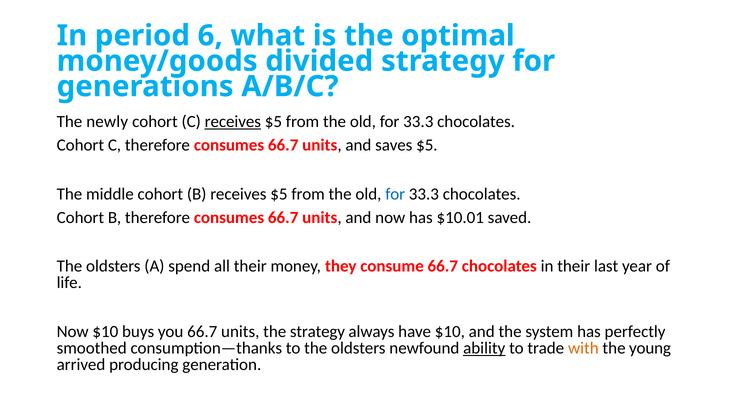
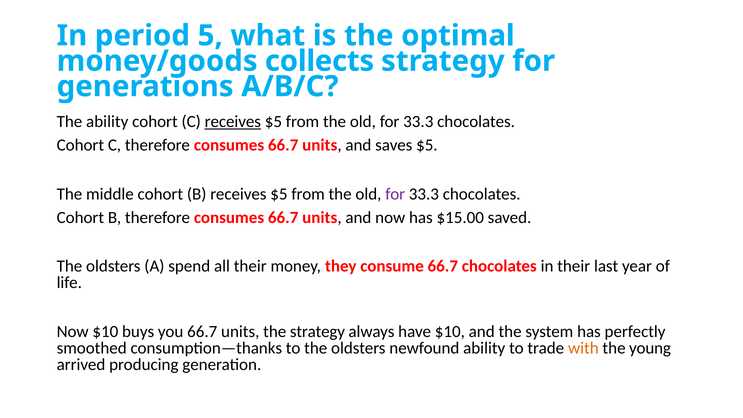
6: 6 -> 5 (210, 36)
divided: divided -> collects (320, 61)
The newly: newly -> ability (107, 122)
for colour: blue -> purple (395, 194)
$10.01: $10.01 -> $15.00 (460, 217)
ability underline: present -> none (484, 348)
